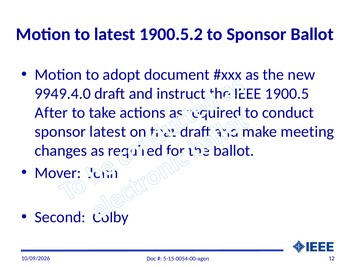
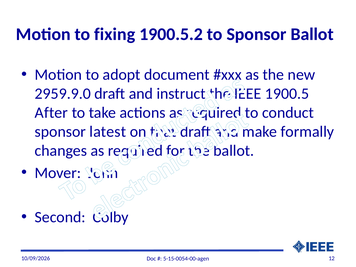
to latest: latest -> fixing (115, 34)
9949.4.0: 9949.4.0 -> 2959.9.0 (63, 94)
meeting: meeting -> formally (307, 132)
